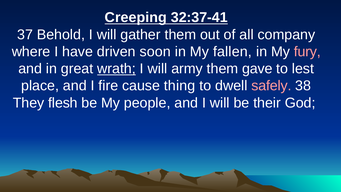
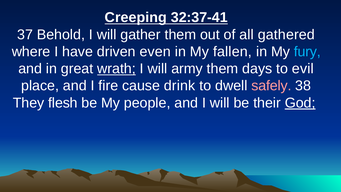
company: company -> gathered (286, 35)
soon: soon -> even (155, 52)
fury colour: pink -> light blue (307, 52)
gave: gave -> days (257, 69)
lest: lest -> evil (303, 69)
thing: thing -> drink (180, 86)
God underline: none -> present (300, 103)
